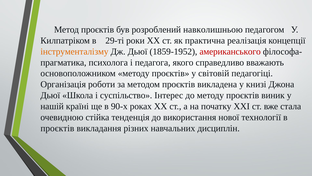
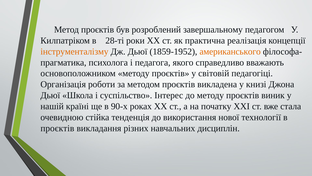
навколишньою: навколишньою -> завершальному (213, 30)
29-ті: 29-ті -> 28-ті (115, 40)
американського colour: red -> orange (230, 51)
